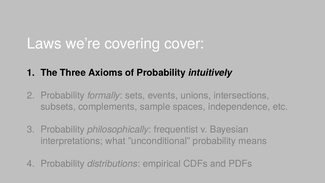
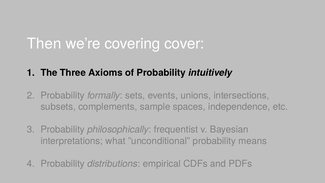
Laws: Laws -> Then (44, 44)
